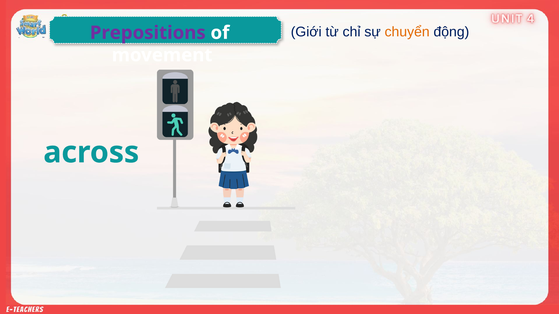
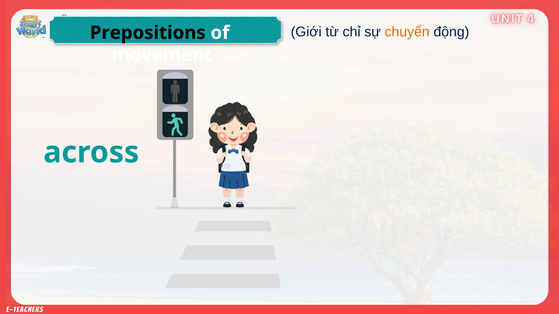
Prepositions colour: purple -> black (148, 33)
